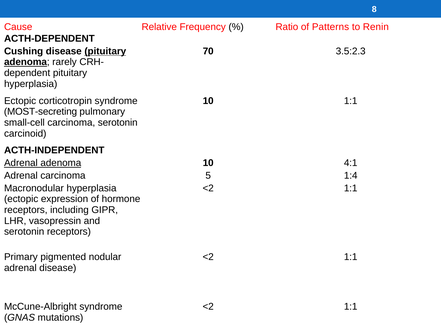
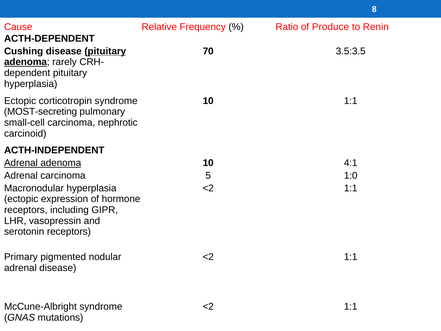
Patterns: Patterns -> Produce (331, 27)
3.5:2.3: 3.5:2.3 -> 3.5:3.5 (351, 51)
carcinoma serotonin: serotonin -> nephrotic (118, 122)
1:4: 1:4 -> 1:0 (351, 175)
